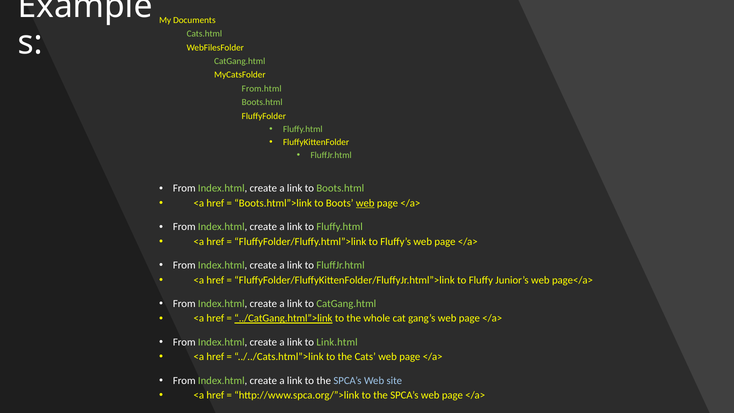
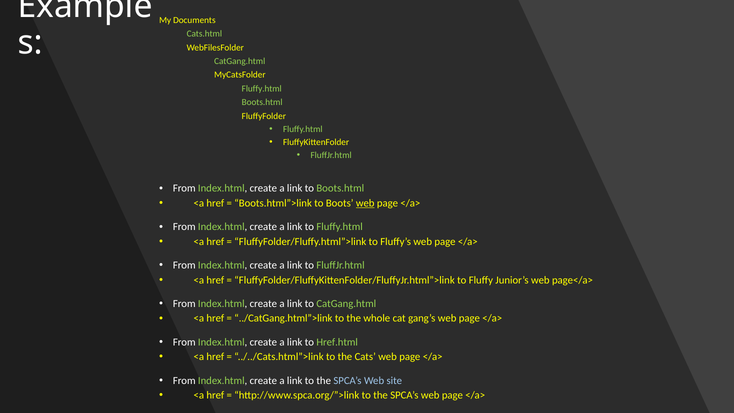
From.html: From.html -> Fluffy.html (262, 89)
../CatGang.html”>link underline: present -> none (283, 318)
Link.html: Link.html -> Href.html (337, 342)
